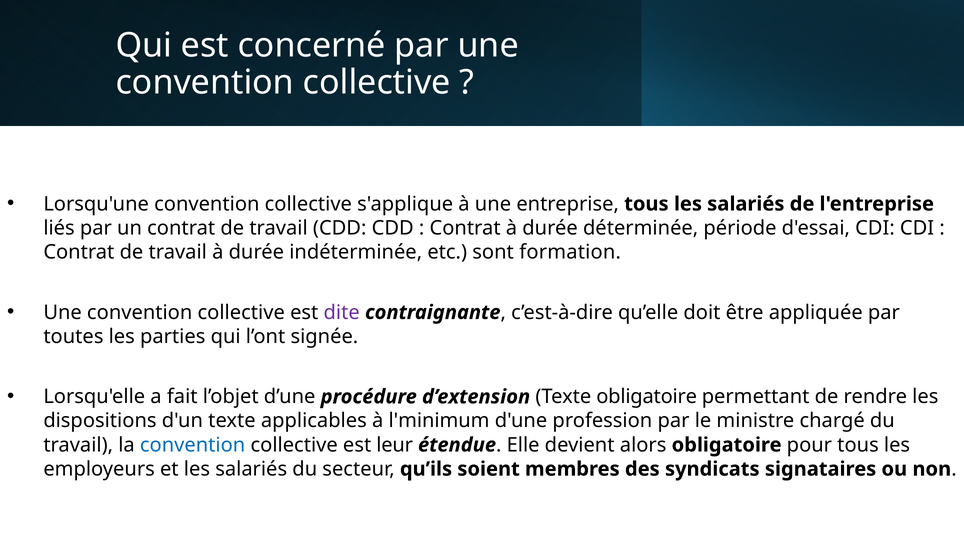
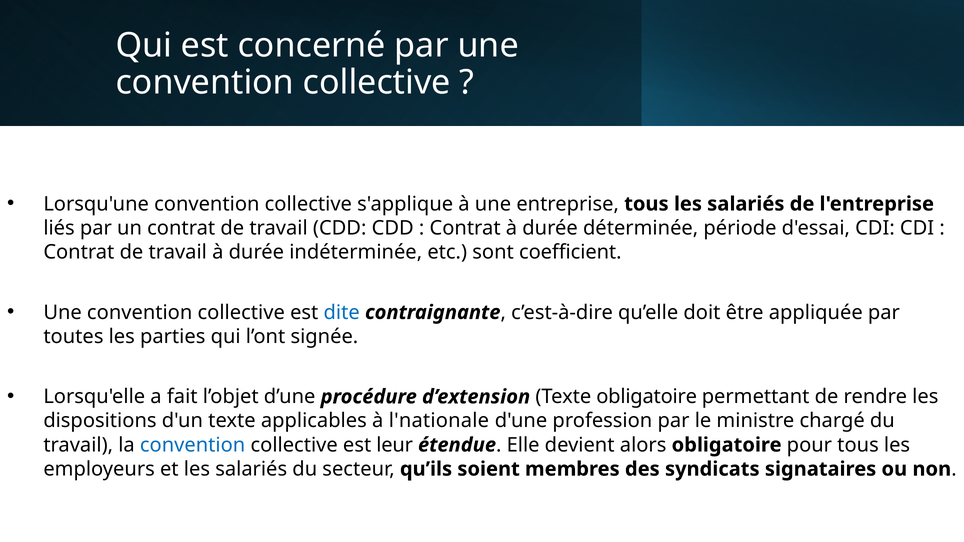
formation: formation -> coefficient (570, 252)
dite colour: purple -> blue (342, 313)
l'minimum: l'minimum -> l'nationale (439, 421)
